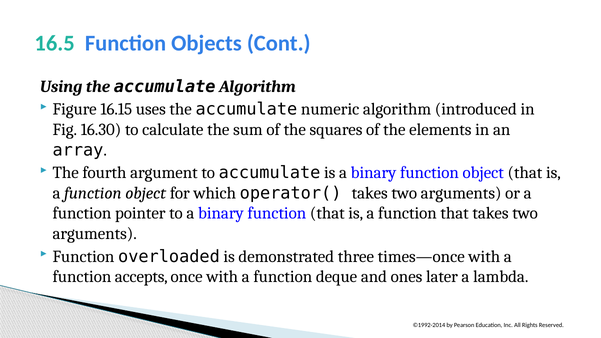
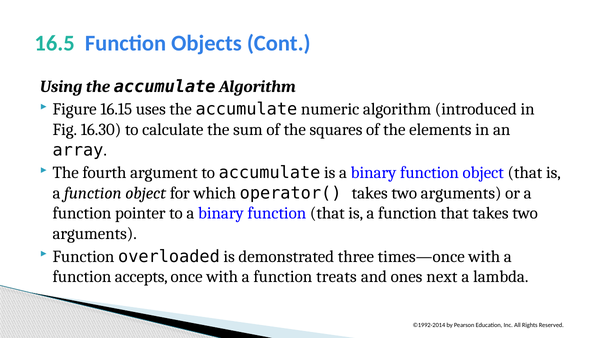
deque: deque -> treats (336, 277)
later: later -> next (442, 277)
